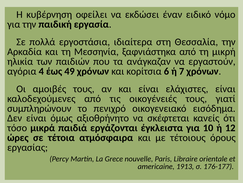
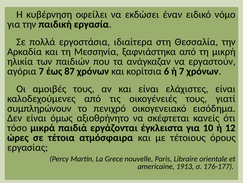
αγόρια 4: 4 -> 7 (41, 71)
49: 49 -> 87 (70, 71)
